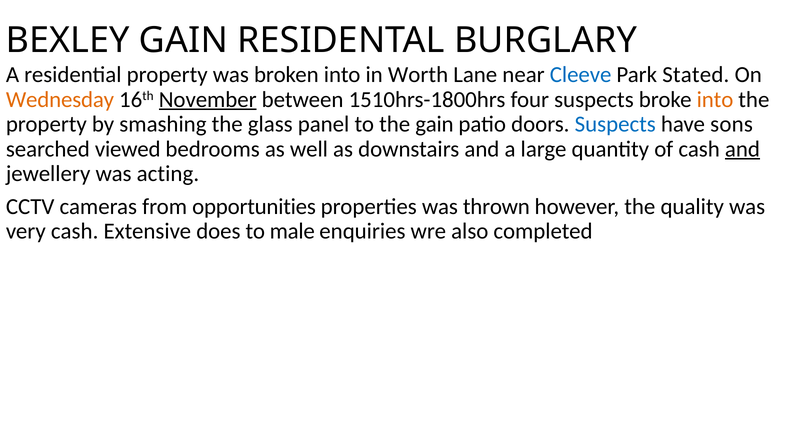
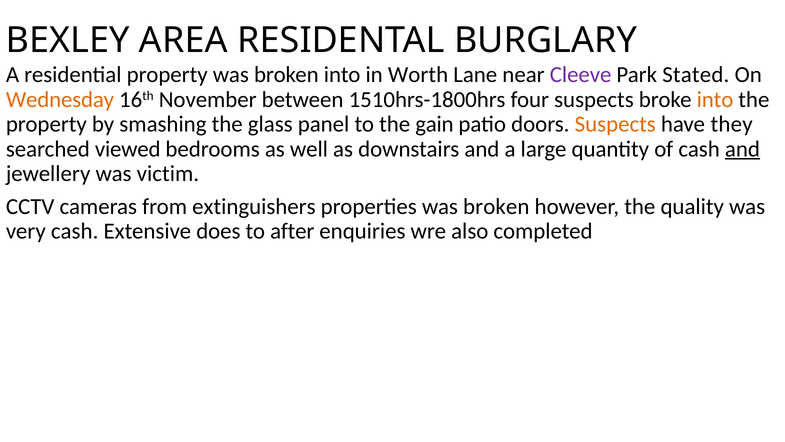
BEXLEY GAIN: GAIN -> AREA (183, 41)
Cleeve colour: blue -> purple (581, 75)
November underline: present -> none (208, 99)
Suspects colour: blue -> orange (615, 124)
sons: sons -> they (732, 124)
acting: acting -> victim (168, 174)
opportunities: opportunities -> extinguishers (254, 206)
properties was thrown: thrown -> broken (496, 206)
male: male -> after (292, 231)
